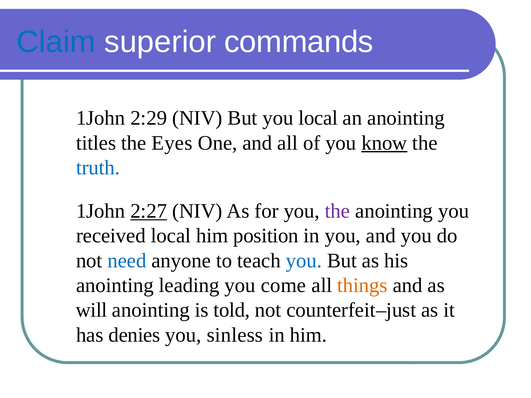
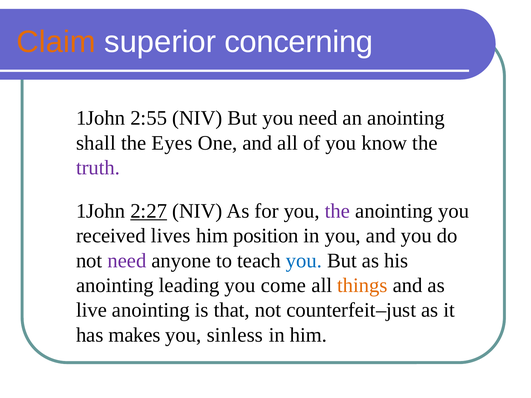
Claim colour: blue -> orange (56, 42)
commands: commands -> concerning (299, 42)
2:29: 2:29 -> 2:55 (149, 118)
you local: local -> need (318, 118)
titles: titles -> shall (96, 143)
know underline: present -> none (384, 143)
truth colour: blue -> purple (98, 168)
received local: local -> lives (171, 236)
need colour: blue -> purple (127, 261)
will: will -> live (91, 310)
told: told -> that (232, 310)
denies: denies -> makes (134, 335)
